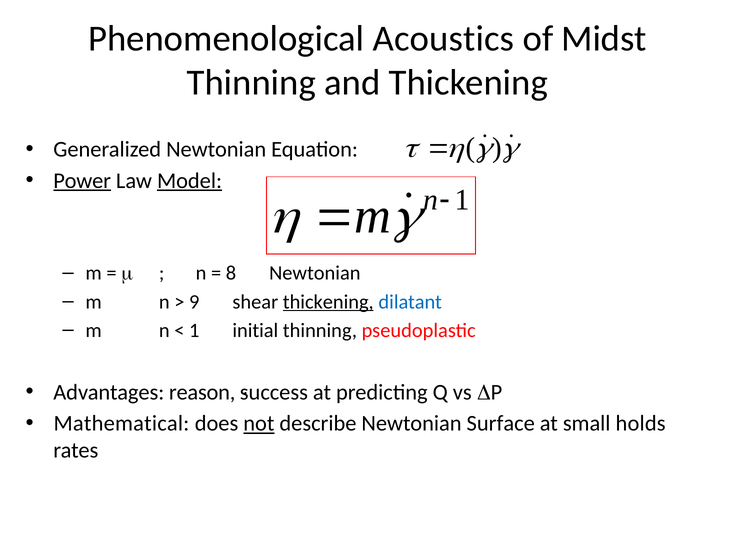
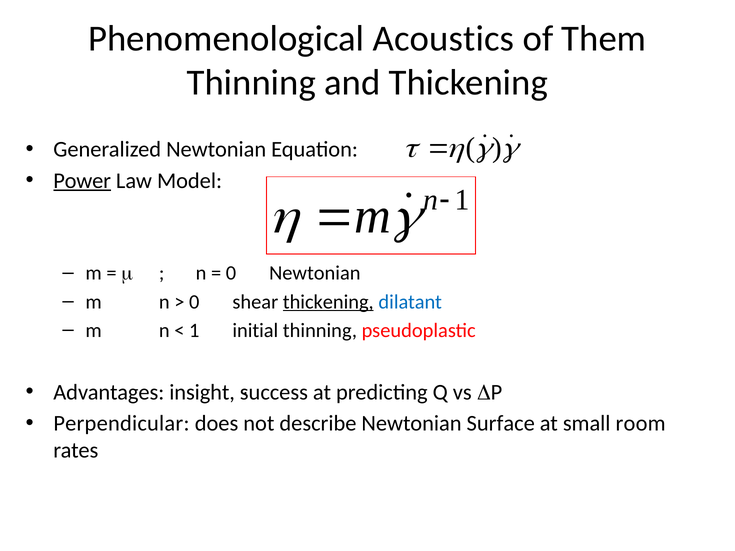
Midst: Midst -> Them (604, 39)
Model underline: present -> none (190, 181)
8: 8 -> 0 (231, 273)
9: 9 -> 0 (194, 302)
reason: reason -> insight (202, 392)
Mathematical: Mathematical -> Perpendicular (121, 424)
not underline: present -> none (259, 424)
holds: holds -> room (641, 424)
